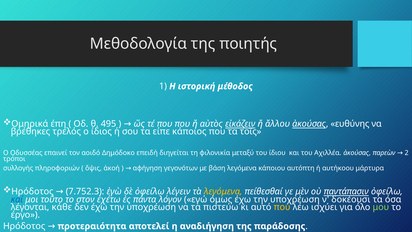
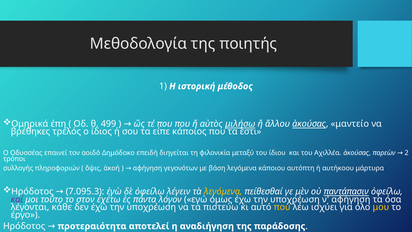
495: 495 -> 499 (108, 124)
εἰκάζειν: εἰκάζειν -> μιλήσω (240, 124)
ευθύνης: ευθύνης -> μαντείο (350, 124)
τοῖς: τοῖς -> ἐστι (251, 132)
7.752.3: 7.752.3 -> 7.095.3 (85, 191)
καί colour: blue -> purple (17, 199)
ν δοκέουσι: δοκέουσι -> αφήγηση (351, 199)
μου colour: light green -> yellow (381, 207)
